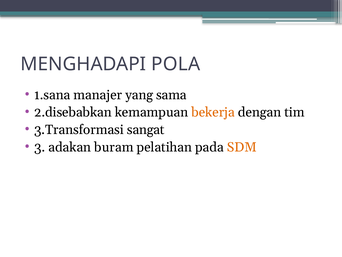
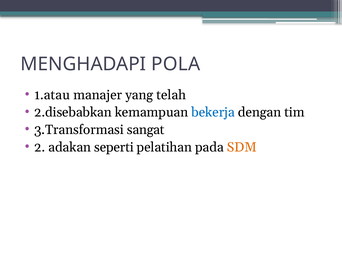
1.sana: 1.sana -> 1.atau (52, 95)
sama: sama -> telah (171, 95)
bekerja colour: orange -> blue (213, 112)
3: 3 -> 2 (40, 147)
buram: buram -> seperti (114, 147)
